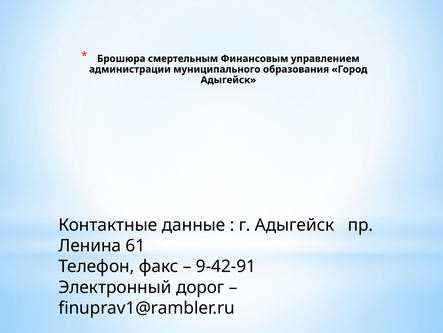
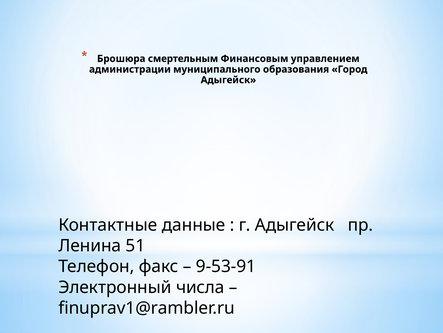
61: 61 -> 51 (136, 245)
9-42-91: 9-42-91 -> 9-53-91 (226, 266)
дорог: дорог -> числа (200, 287)
